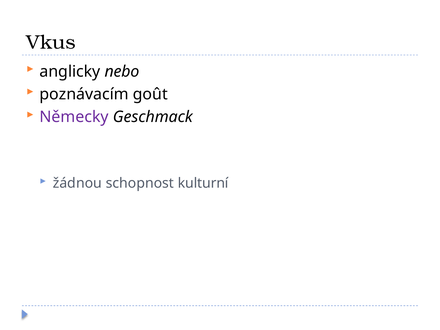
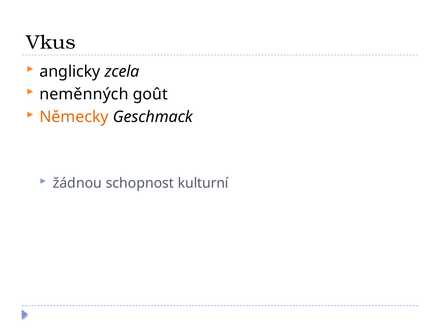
nebo: nebo -> zcela (122, 71)
poznávacím: poznávacím -> neměnných (84, 94)
Německy colour: purple -> orange (74, 117)
